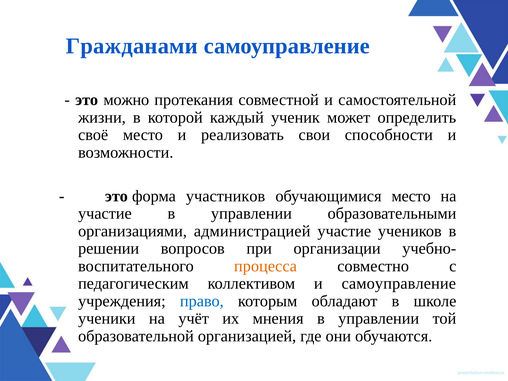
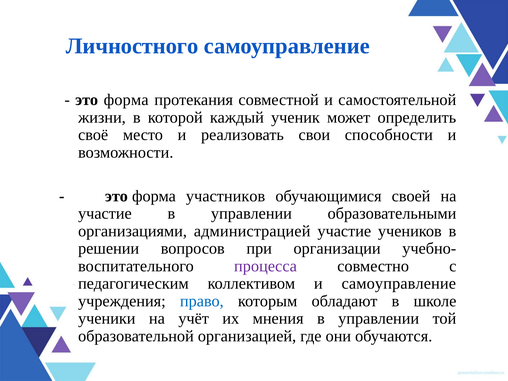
Гражданами: Гражданами -> Личностного (132, 46)
можно: можно -> форма (126, 100)
обучающимися место: место -> своей (411, 196)
процесса colour: orange -> purple (265, 266)
